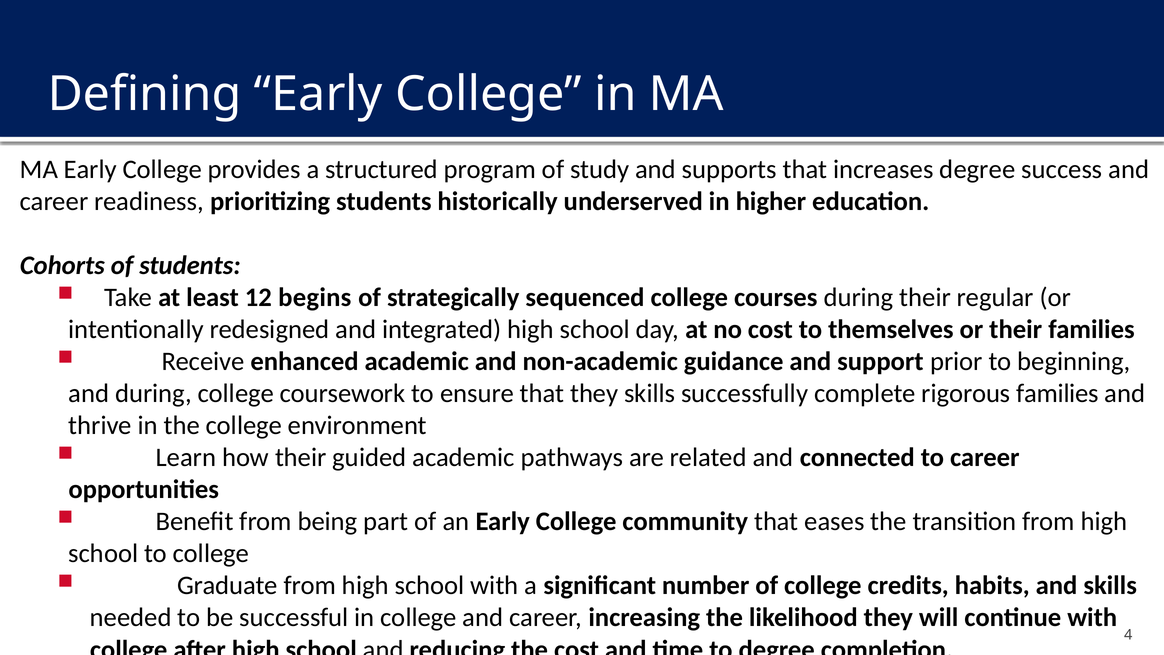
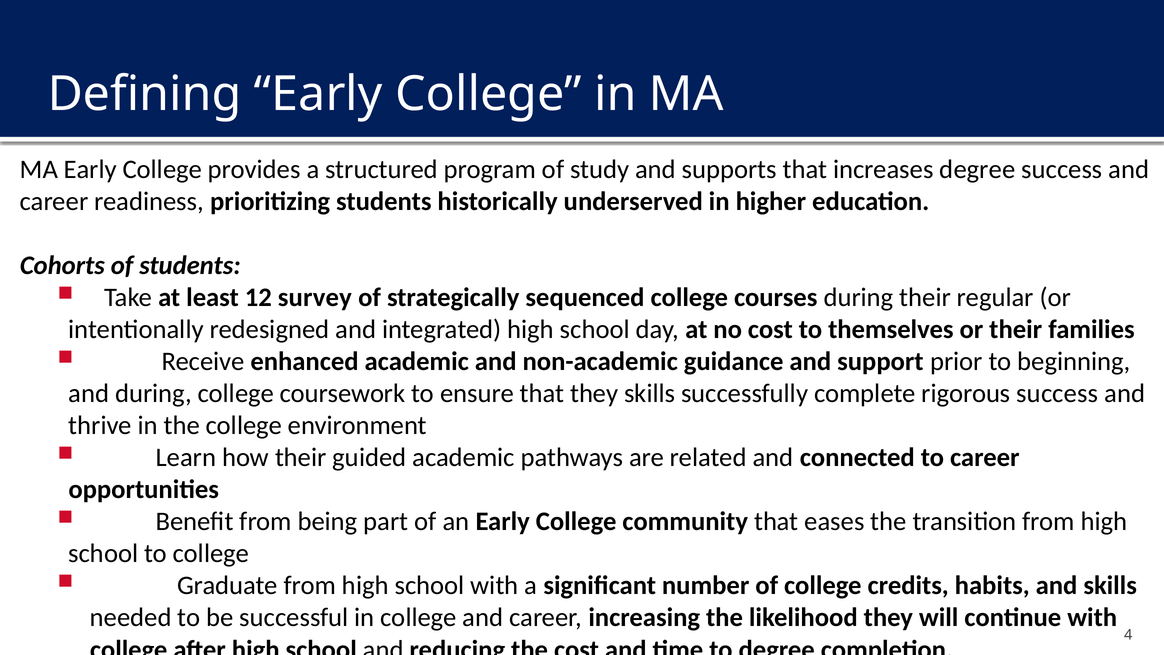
begins: begins -> survey (315, 297)
rigorous families: families -> success (1057, 393)
